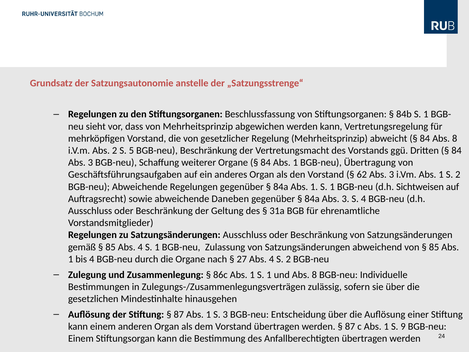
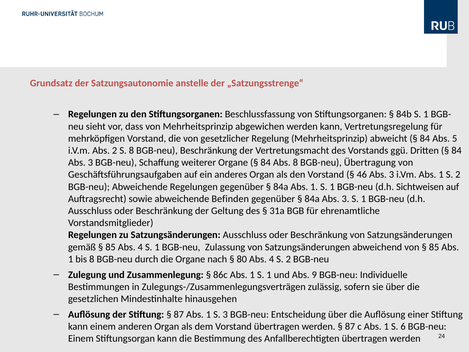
84 Abs 8: 8 -> 5 (455, 138)
S 5: 5 -> 8 (131, 150)
84 Abs 1: 1 -> 8 (295, 162)
62: 62 -> 46 (362, 175)
Daneben: Daneben -> Befinden (230, 199)
3 S 4: 4 -> 1 (364, 199)
bis 4: 4 -> 8 (92, 259)
27: 27 -> 80 (242, 259)
und Abs 8: 8 -> 9 (314, 275)
9: 9 -> 6 (403, 326)
